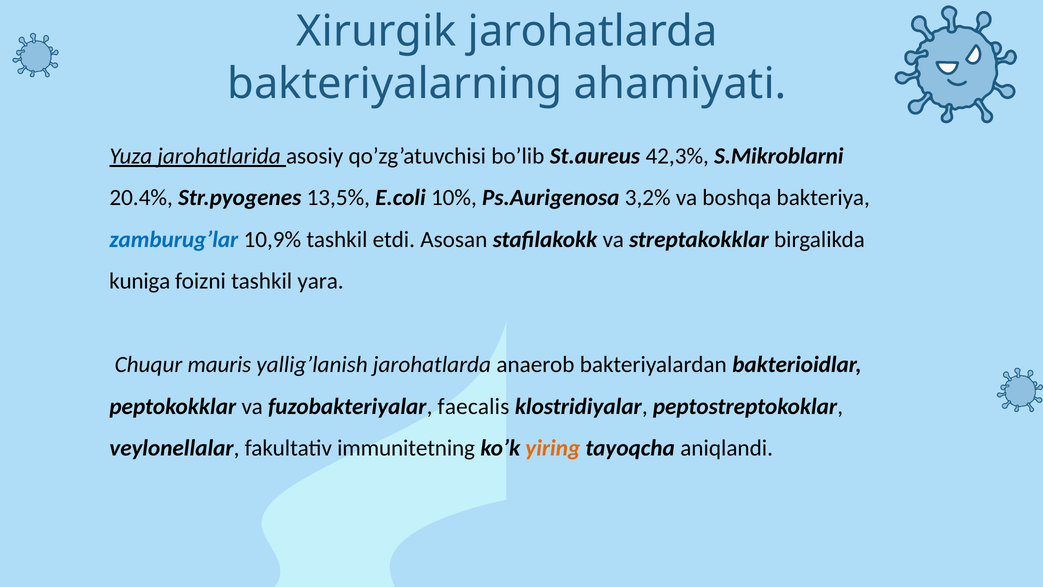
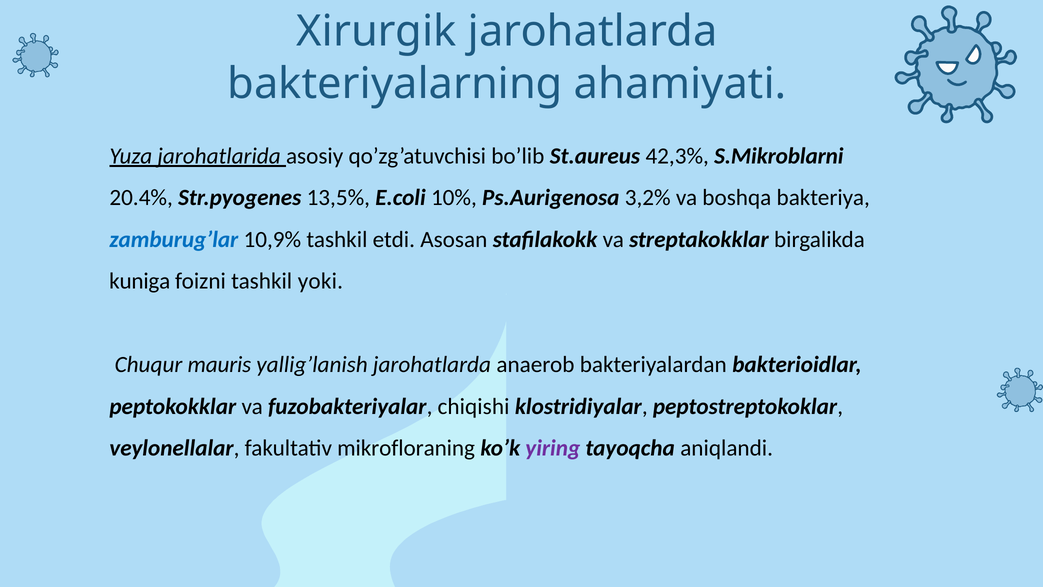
yara: yara -> yoki (320, 281)
faecalis: faecalis -> chiqishi (474, 406)
immunitetning: immunitetning -> mikrofloraning (406, 448)
yiring colour: orange -> purple (553, 448)
